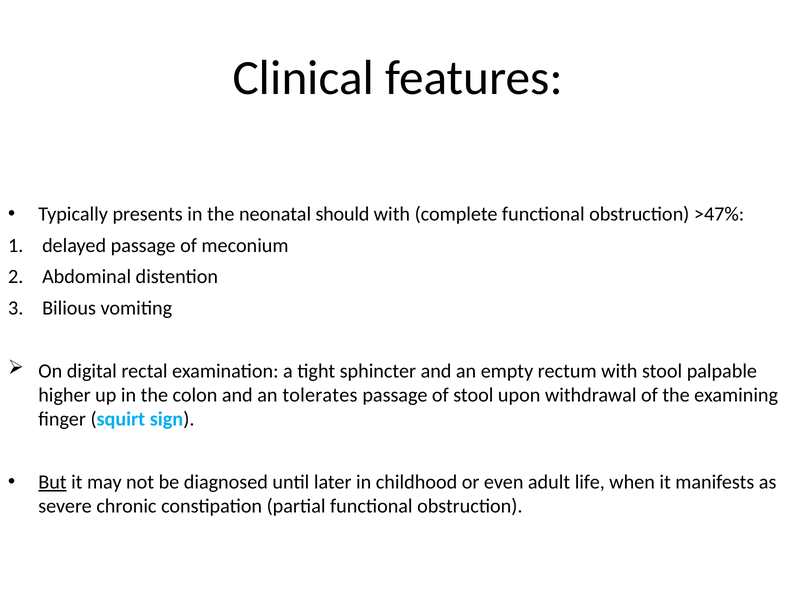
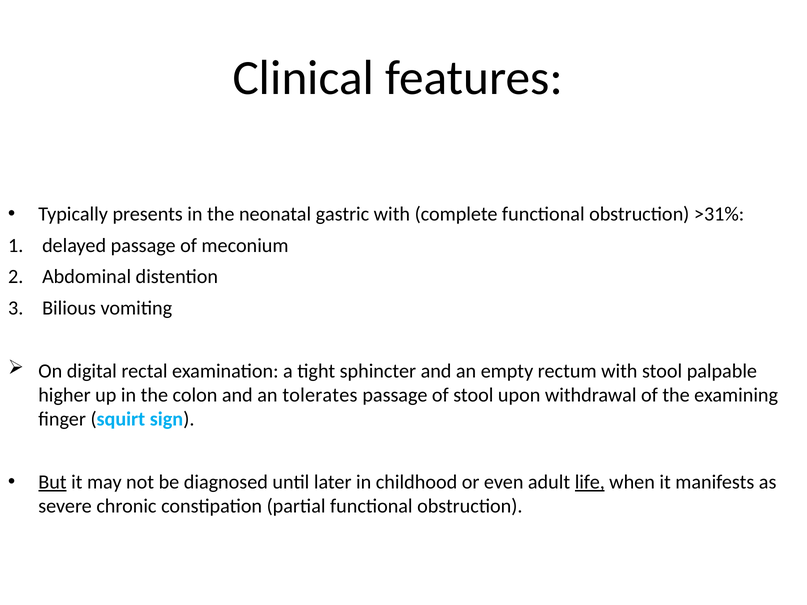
should: should -> gastric (342, 214)
>47%: >47% -> >31% (719, 214)
life underline: none -> present (590, 482)
